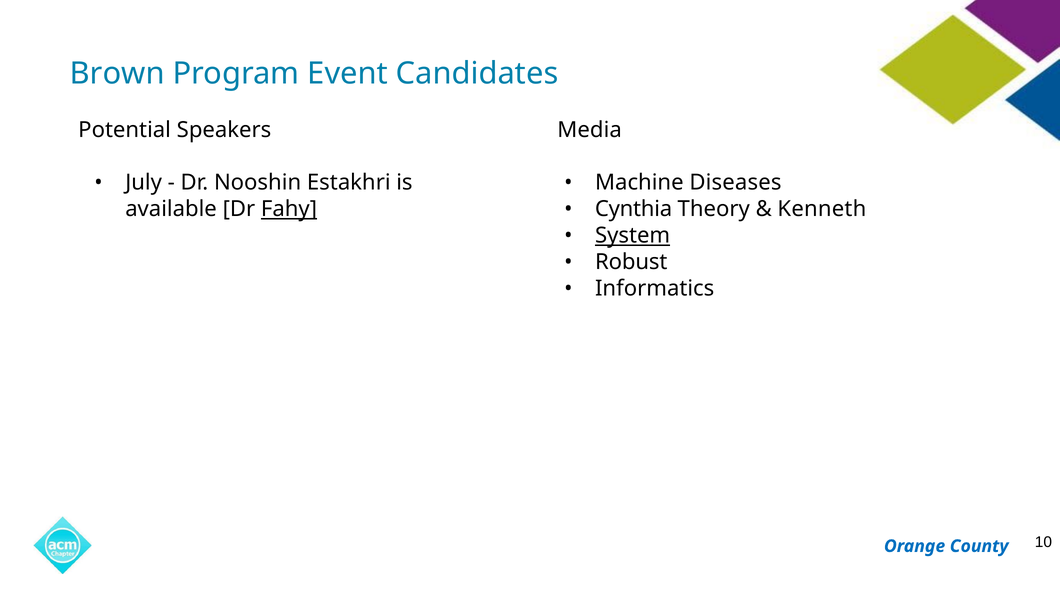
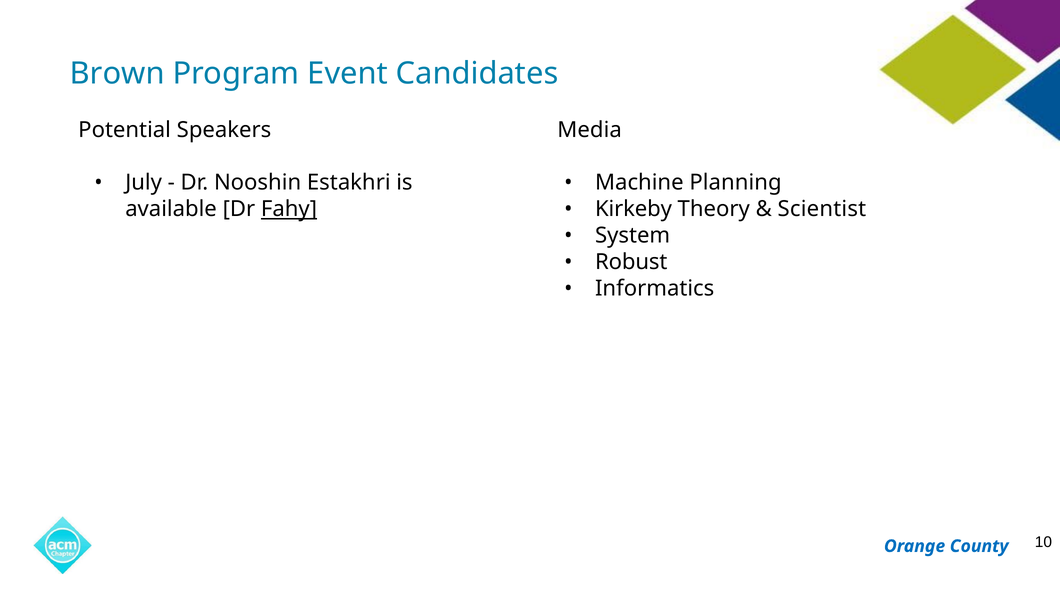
Diseases: Diseases -> Planning (736, 183)
Cynthia: Cynthia -> Kirkeby (633, 209)
Kenneth: Kenneth -> Scientist (822, 209)
System underline: present -> none (633, 236)
